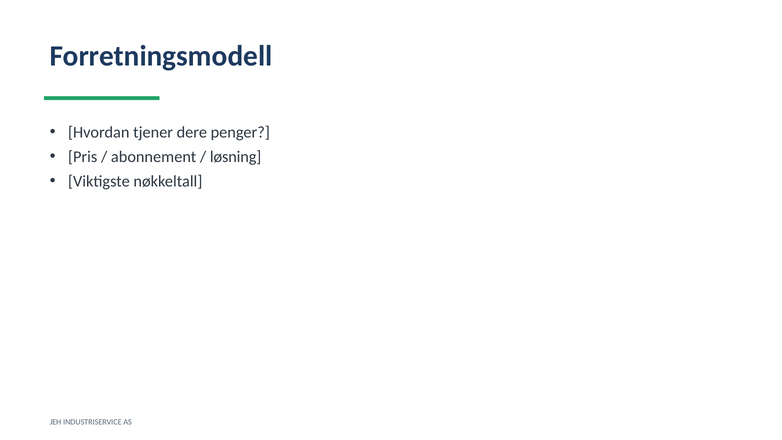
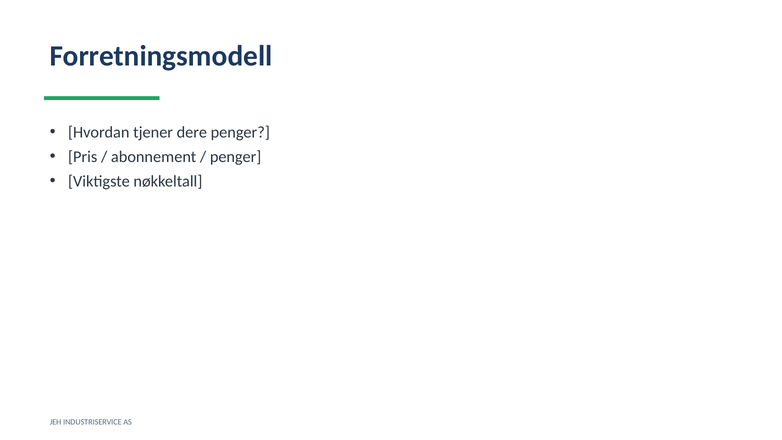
løsning: løsning -> penger (236, 157)
